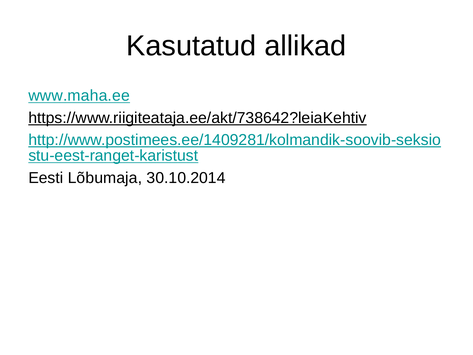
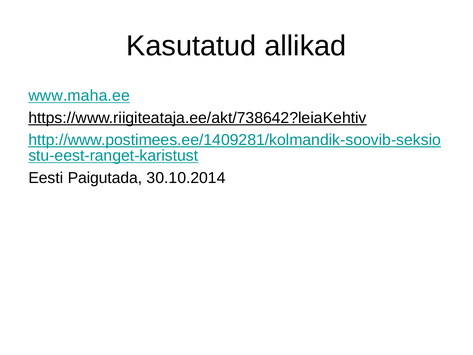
Lõbumaja: Lõbumaja -> Paigutada (105, 178)
